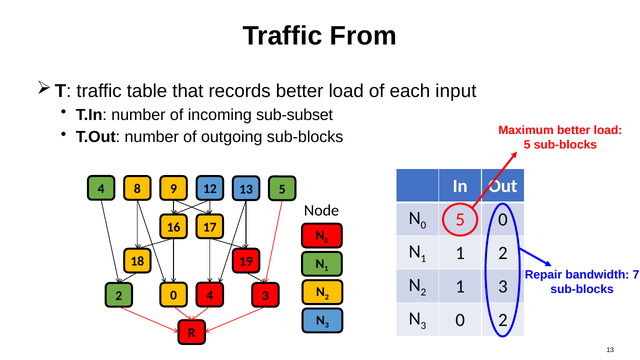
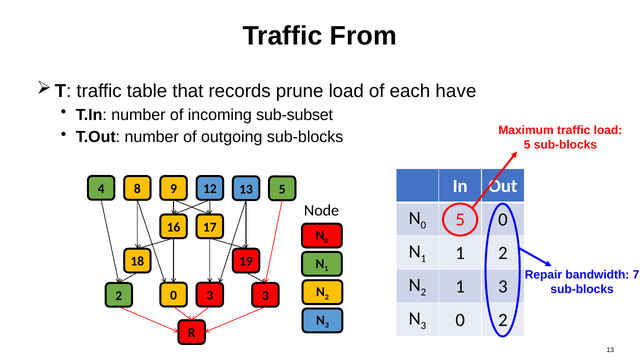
records better: better -> prune (300, 91)
input: input -> have (456, 91)
Maximum better: better -> traffic (574, 130)
0 4: 4 -> 3 (210, 296)
